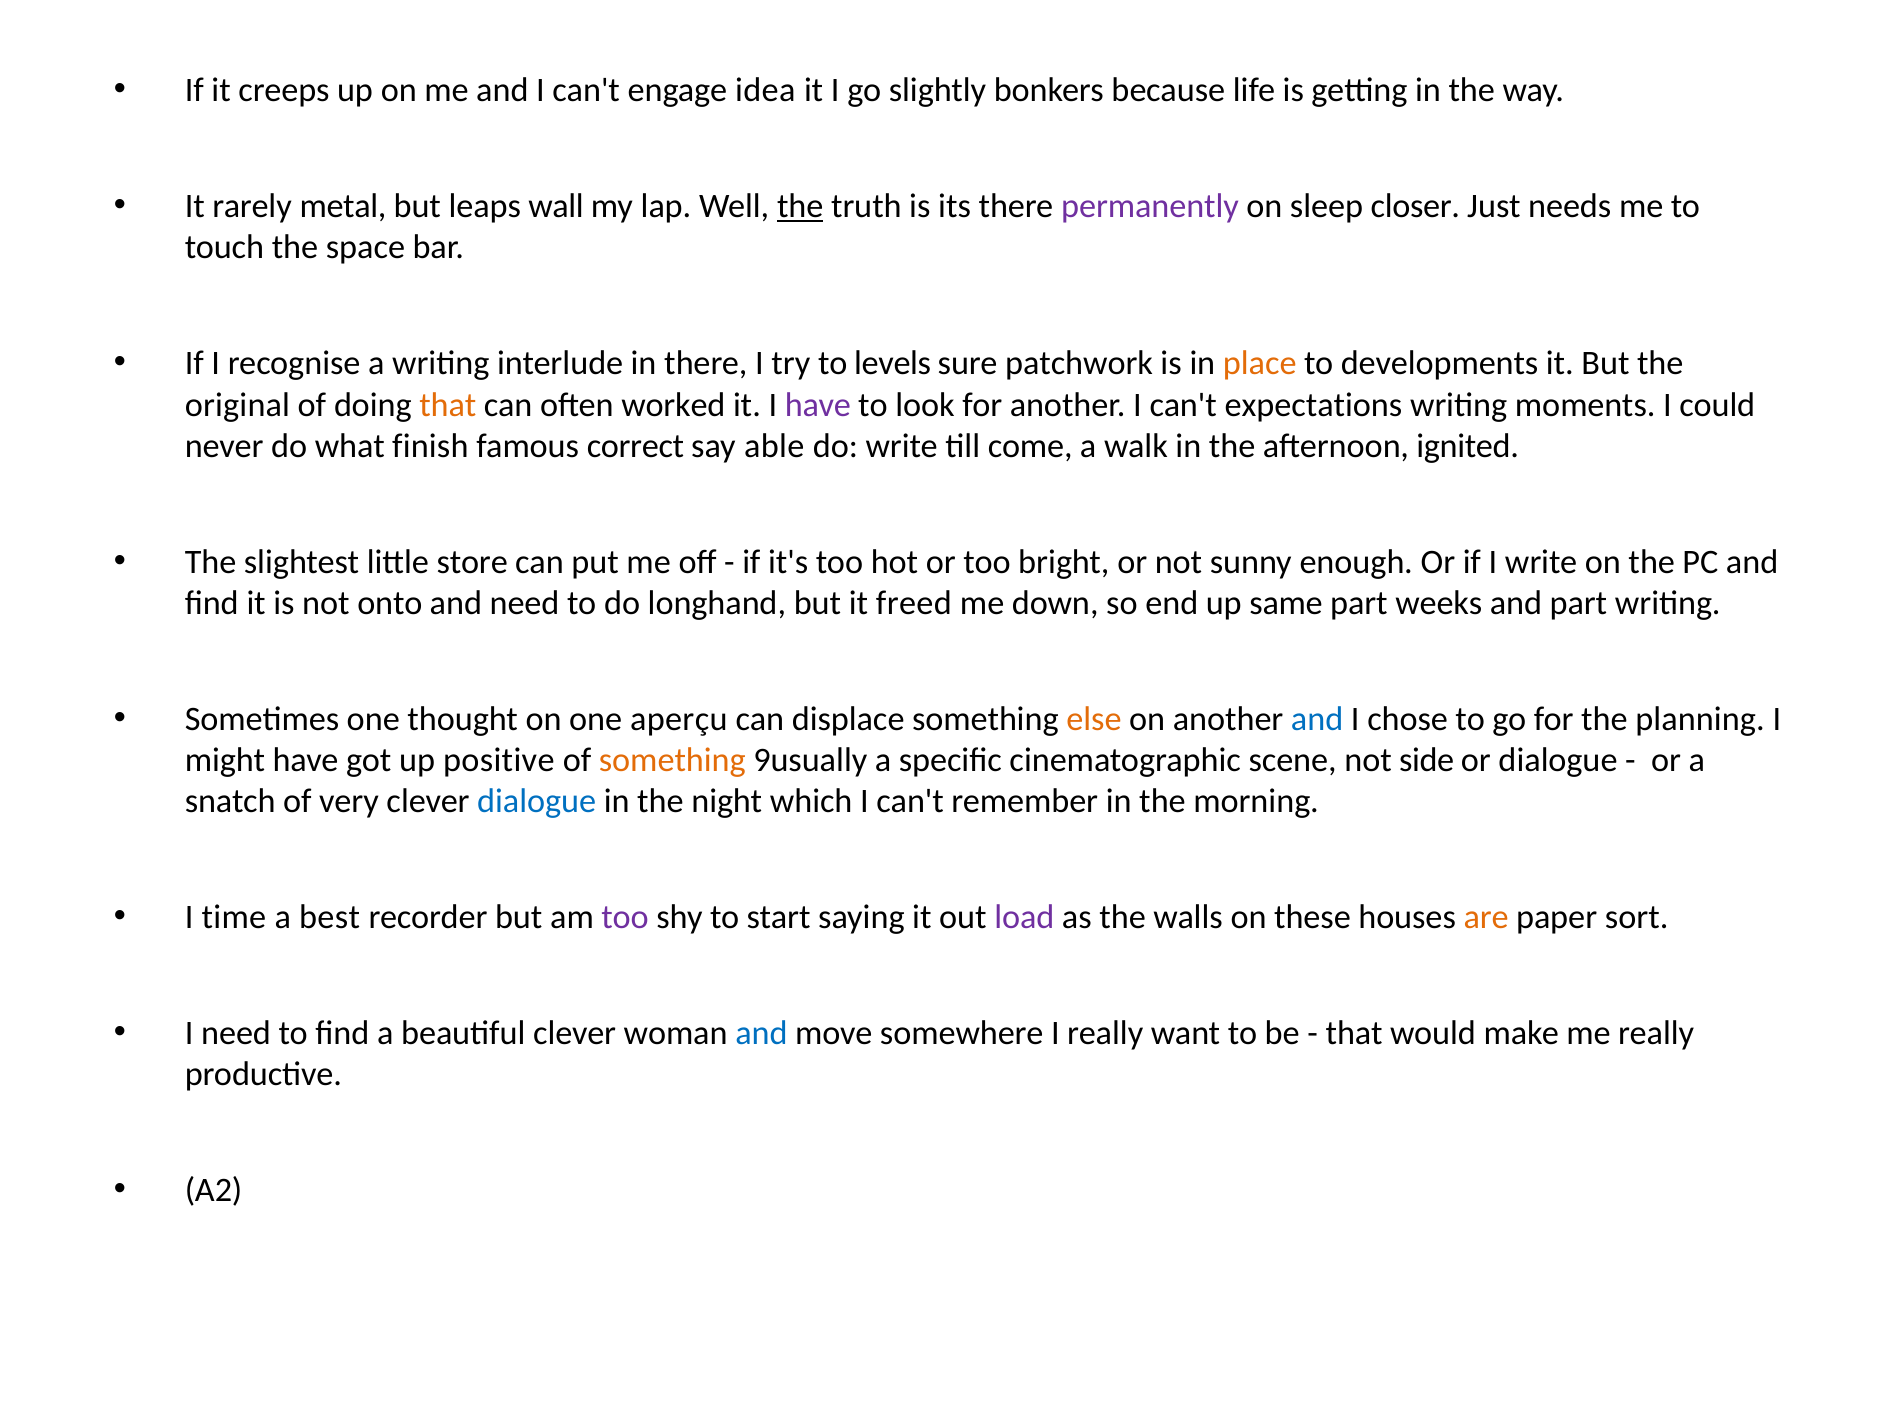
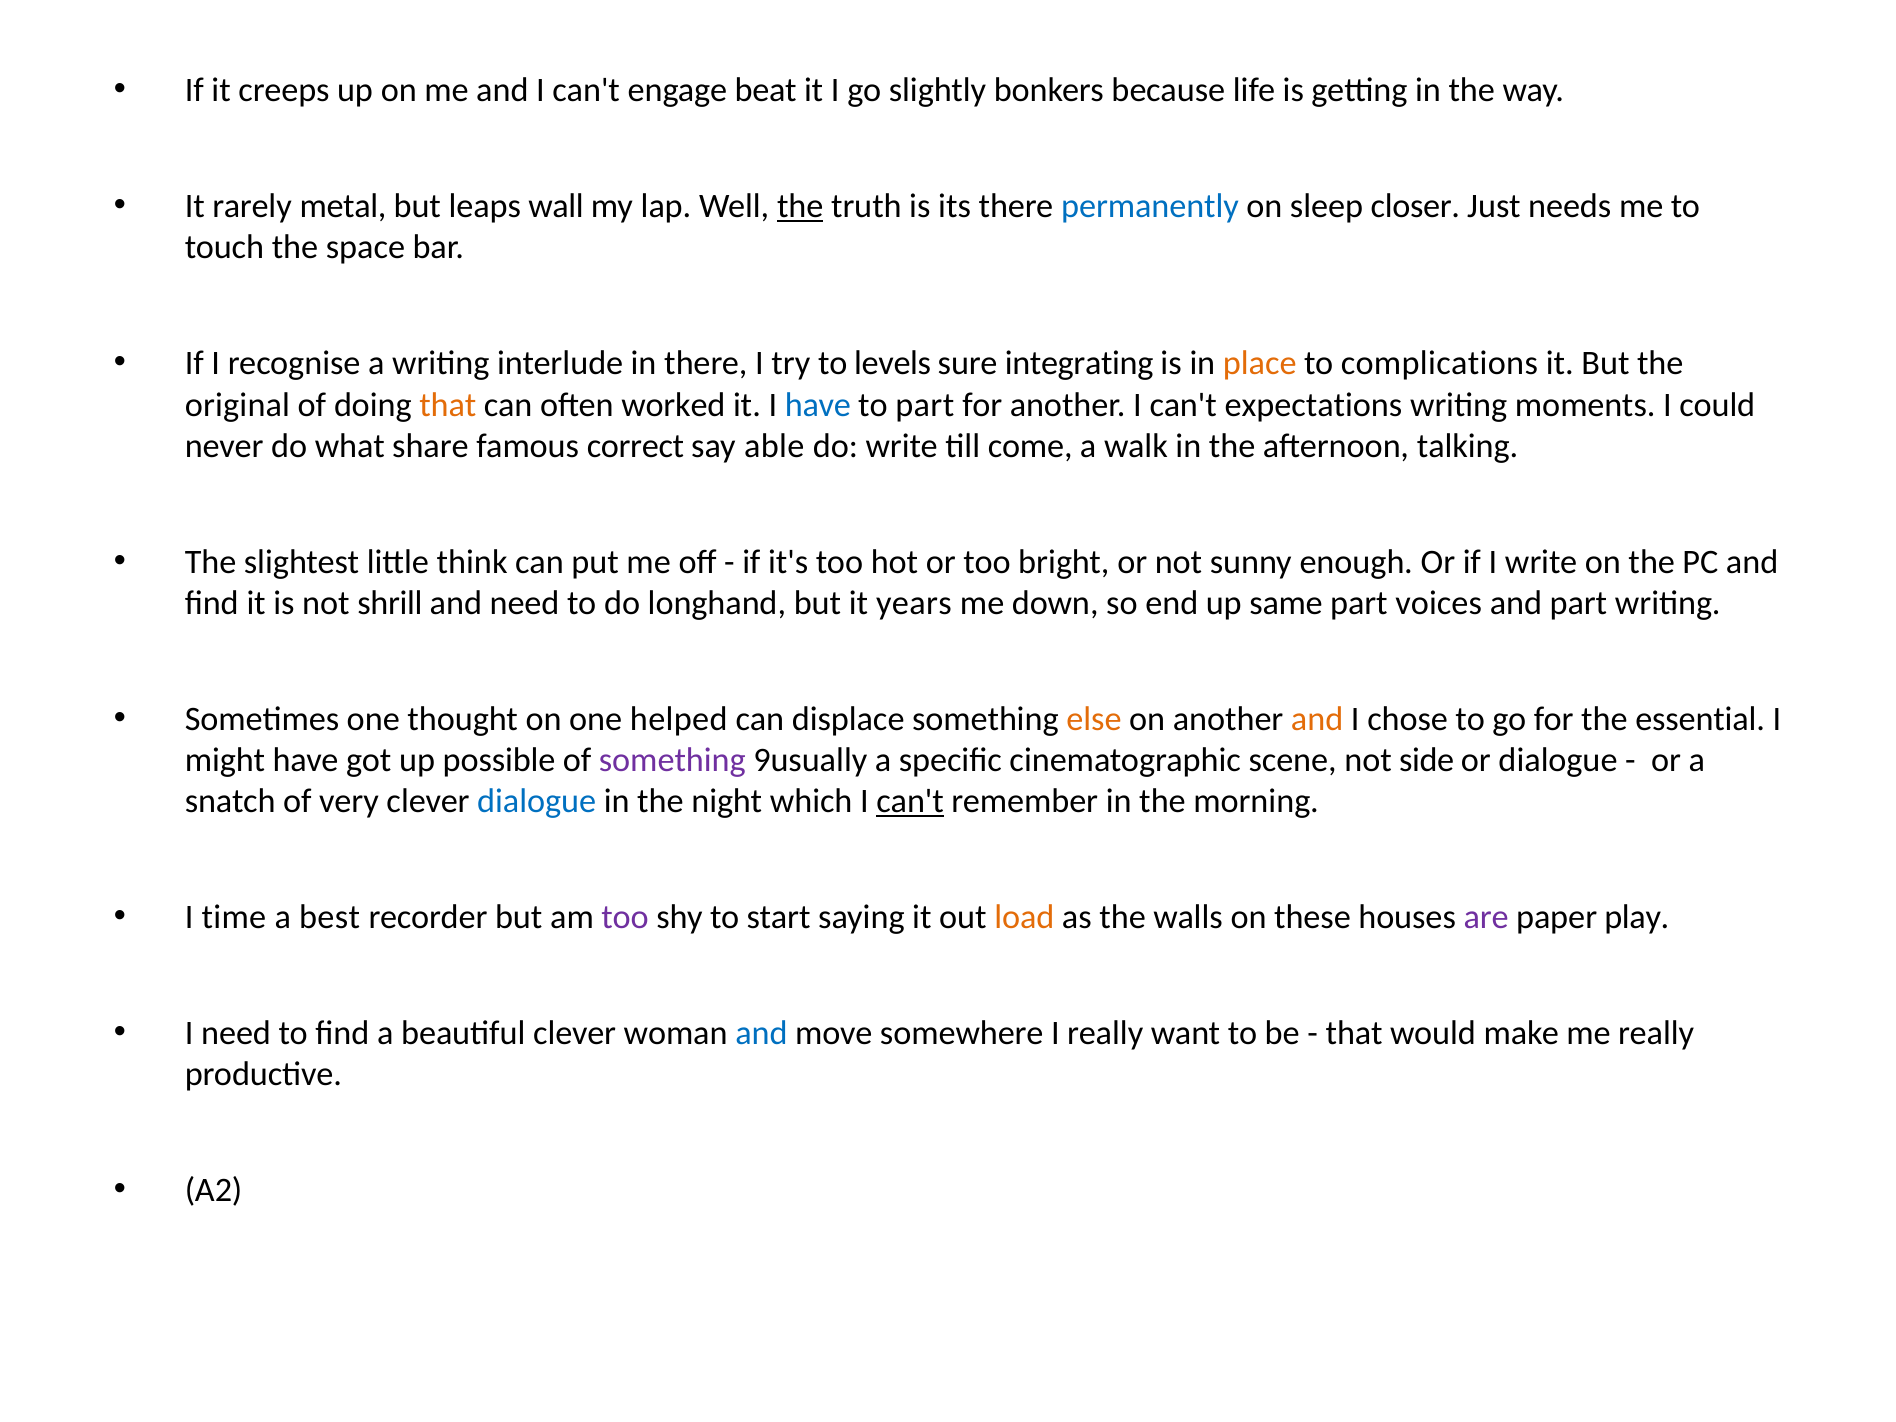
idea: idea -> beat (766, 90)
permanently colour: purple -> blue (1150, 206)
patchwork: patchwork -> integrating (1079, 364)
developments: developments -> complications (1439, 364)
have colour: purple -> blue (818, 405)
to look: look -> part (925, 405)
finish: finish -> share (430, 446)
ignited: ignited -> talking (1468, 446)
store: store -> think (472, 562)
onto: onto -> shrill (390, 603)
freed: freed -> years (914, 603)
weeks: weeks -> voices (1439, 603)
aperçu: aperçu -> helped (679, 719)
and colour: blue -> orange (1317, 719)
planning: planning -> essential (1700, 719)
positive: positive -> possible (499, 760)
something colour: orange -> purple (672, 760)
can't underline: none -> present (910, 801)
load colour: purple -> orange (1024, 917)
are colour: orange -> purple (1486, 917)
sort: sort -> play (1637, 917)
